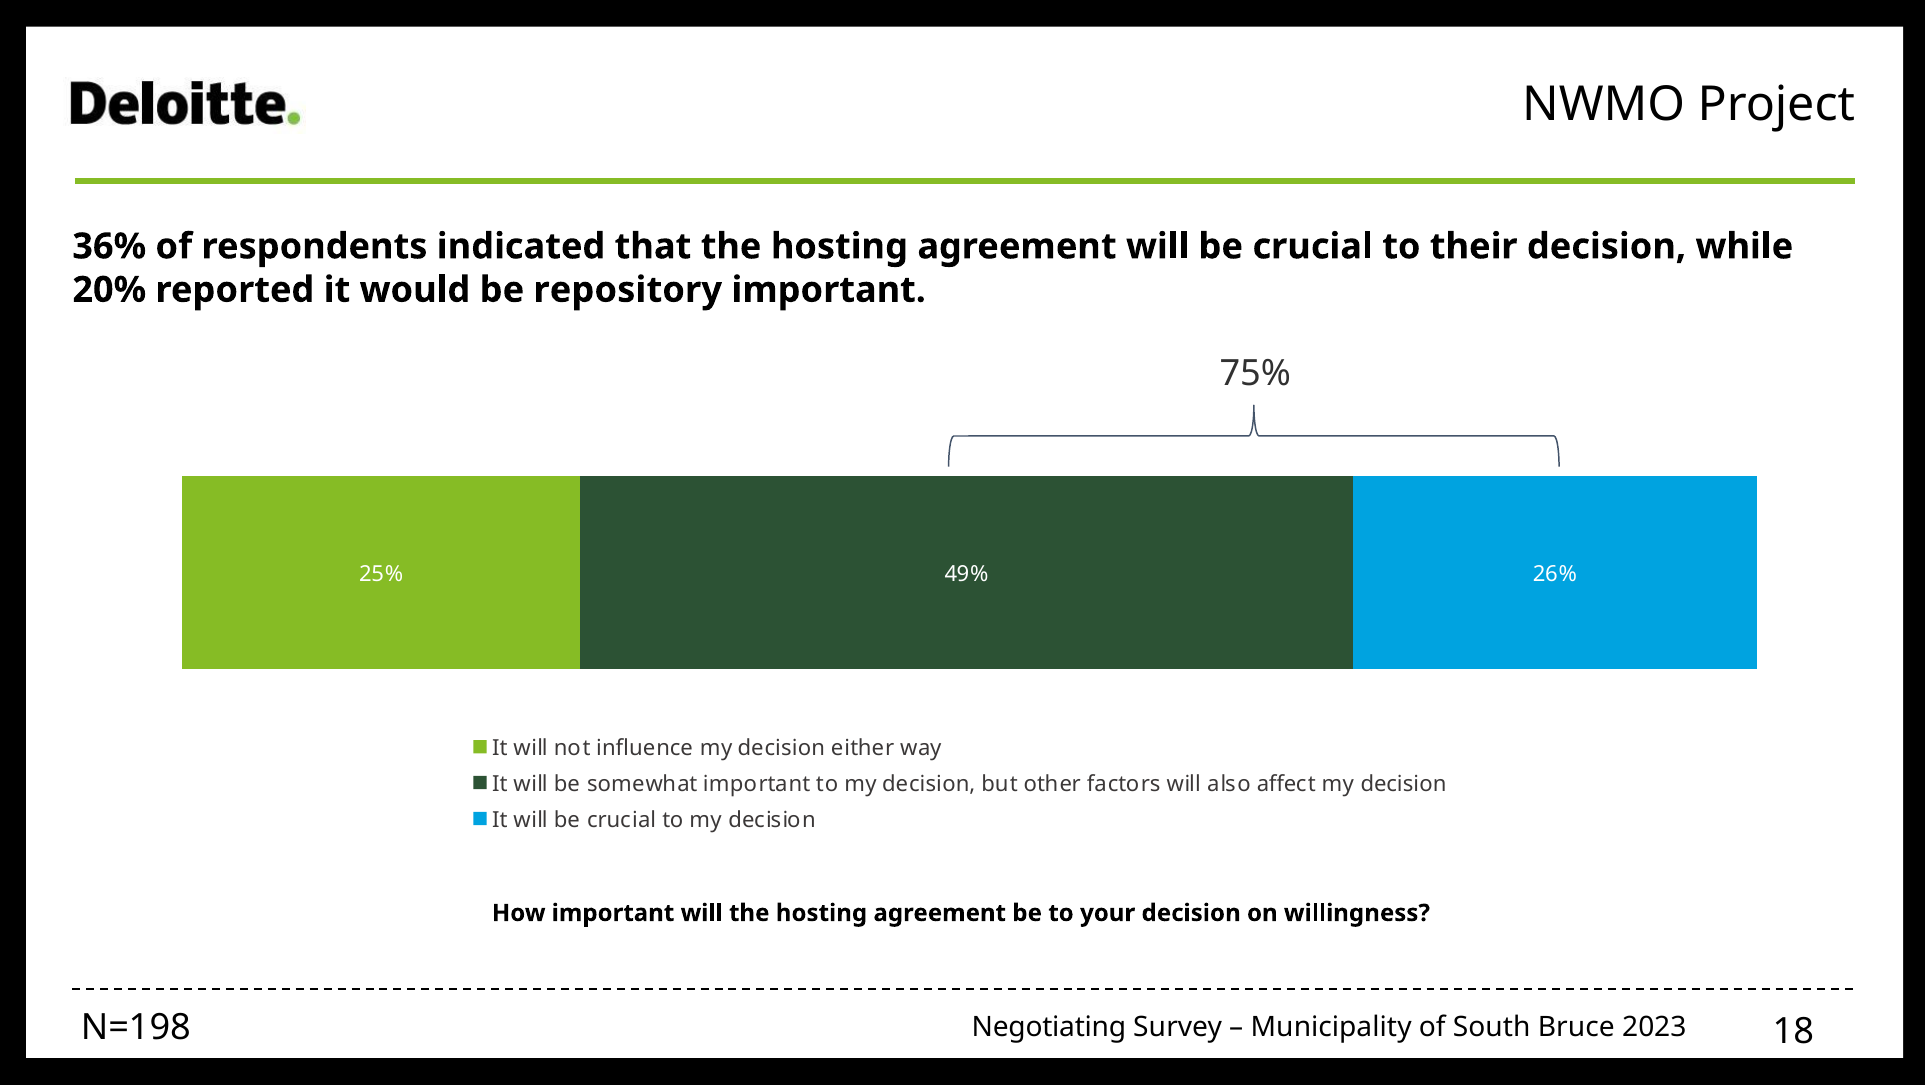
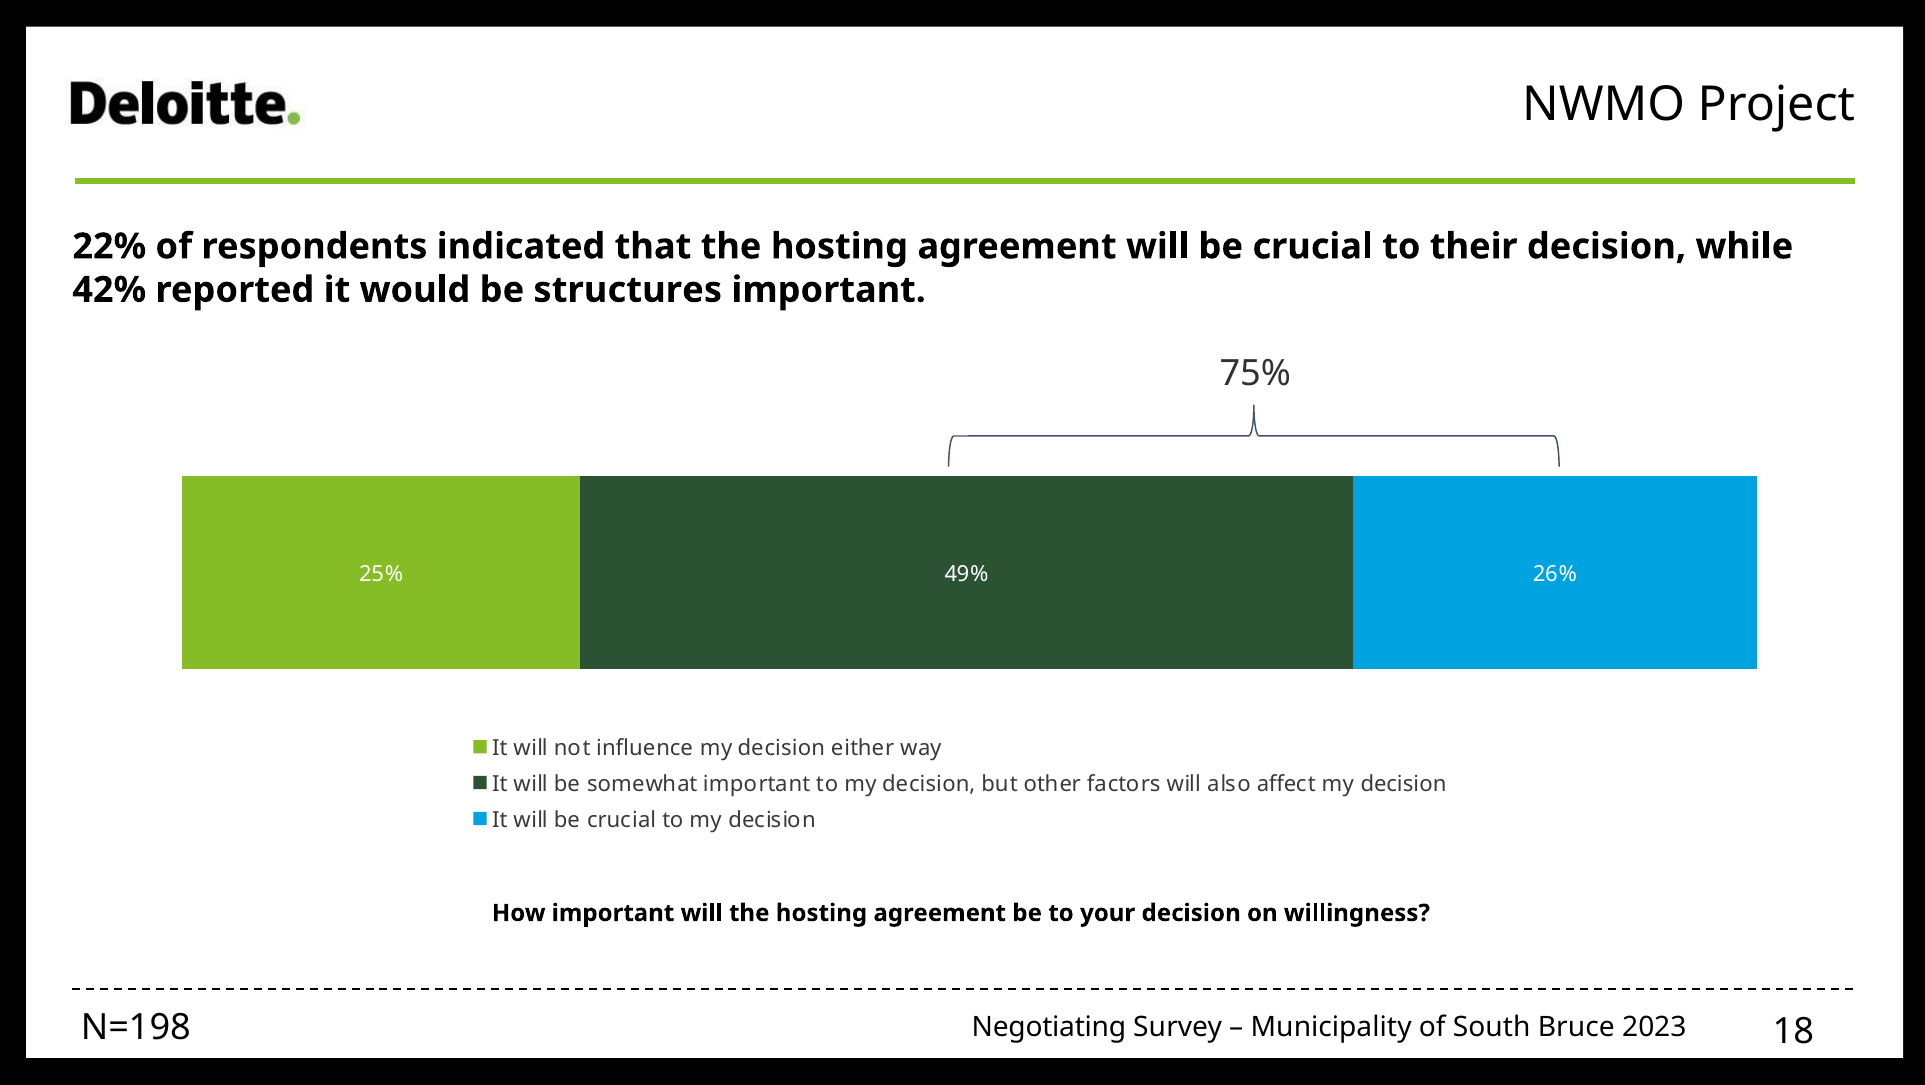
36%: 36% -> 22% (109, 247)
20%: 20% -> 42% (109, 290)
repository: repository -> structures (628, 290)
